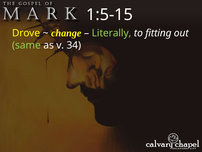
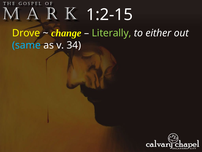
1:5-15: 1:5-15 -> 1:2-15 (110, 15)
fitting: fitting -> either (158, 33)
same colour: light green -> light blue (26, 45)
